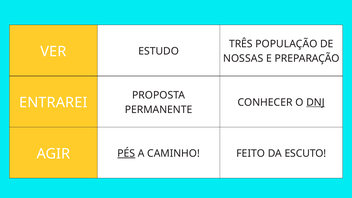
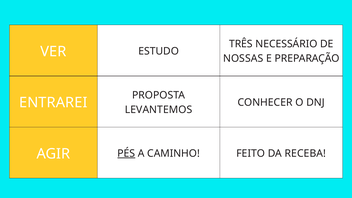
POPULAÇÃO: POPULAÇÃO -> NECESSÁRIO (286, 44)
DNJ underline: present -> none (315, 102)
PERMANENTE: PERMANENTE -> LEVANTEMOS (159, 110)
ESCUTO: ESCUTO -> RECEBA (305, 153)
